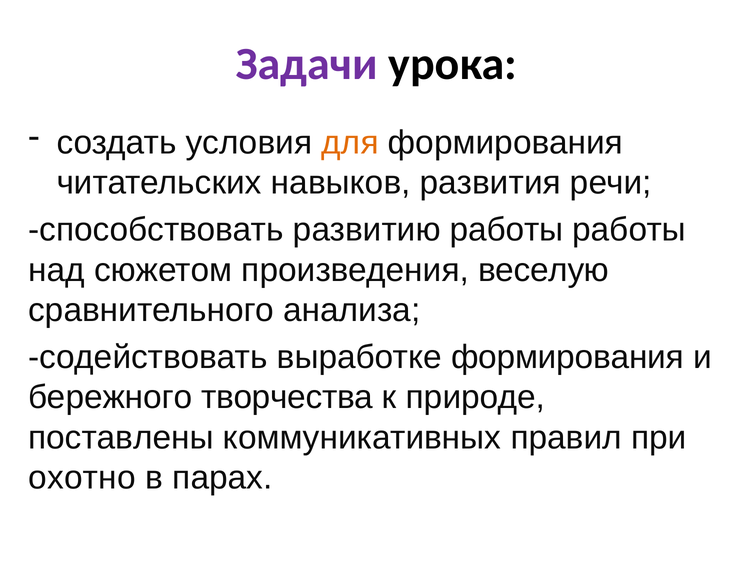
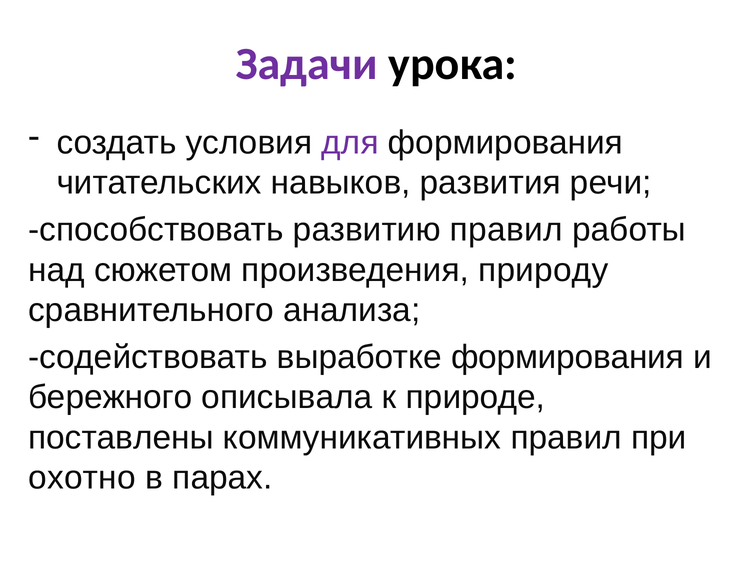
для colour: orange -> purple (350, 143)
развитию работы: работы -> правил (506, 230)
веселую: веселую -> природу (543, 270)
творчества: творчества -> описывала (287, 397)
